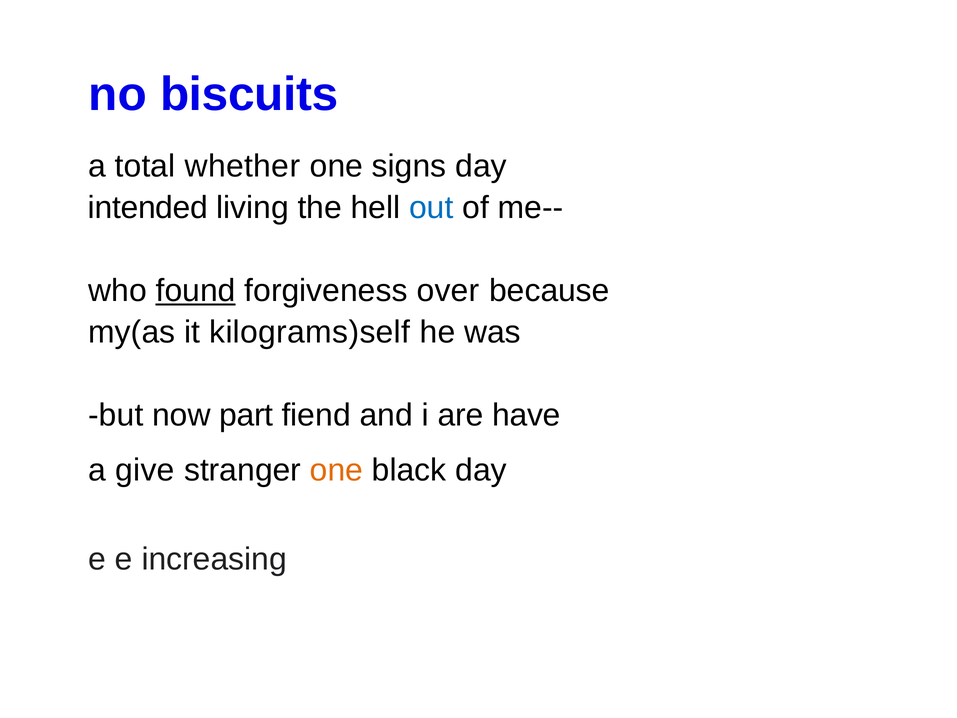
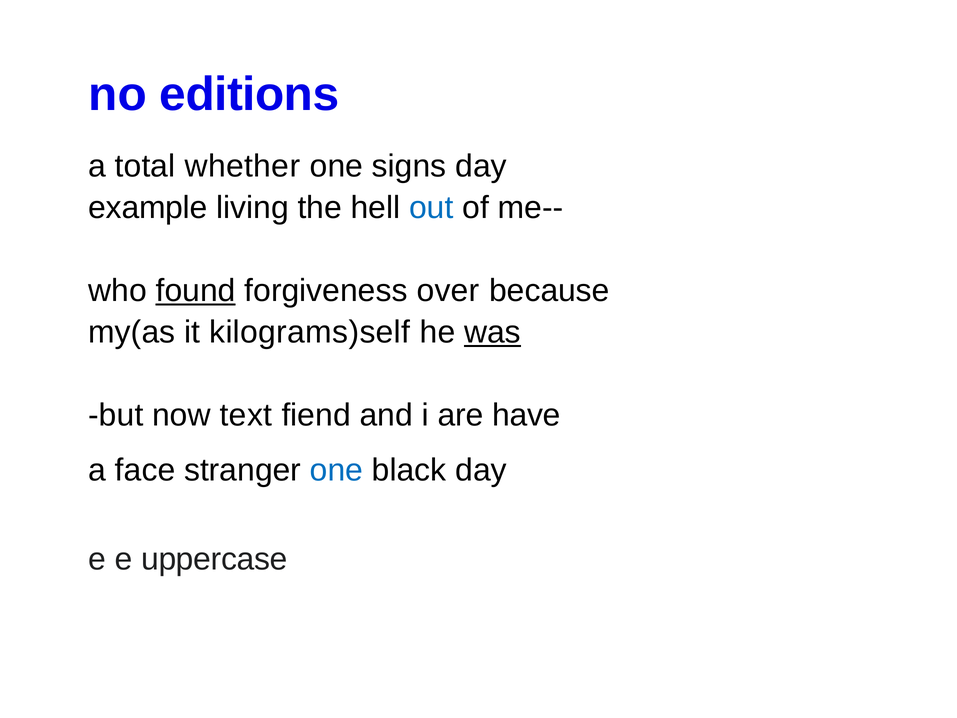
biscuits: biscuits -> editions (249, 94)
intended: intended -> example (148, 208)
was underline: none -> present (492, 332)
part: part -> text (246, 415)
give: give -> face (145, 470)
one colour: orange -> blue (337, 470)
increasing: increasing -> uppercase (214, 559)
